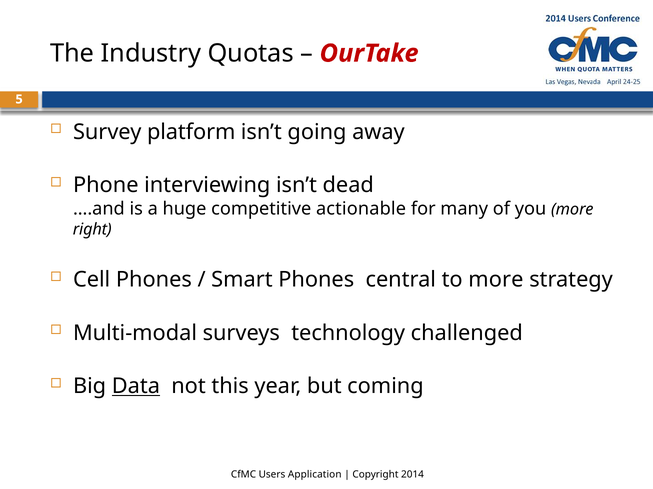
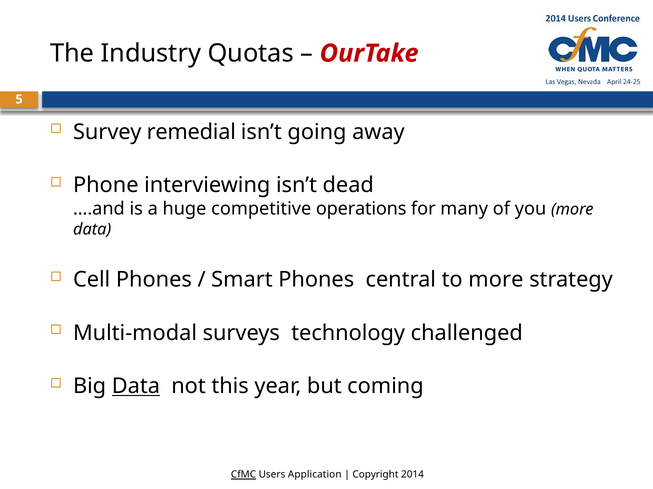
platform: platform -> remedial (191, 132)
actionable: actionable -> operations (361, 209)
right: right -> data (92, 230)
CfMC underline: none -> present (244, 475)
